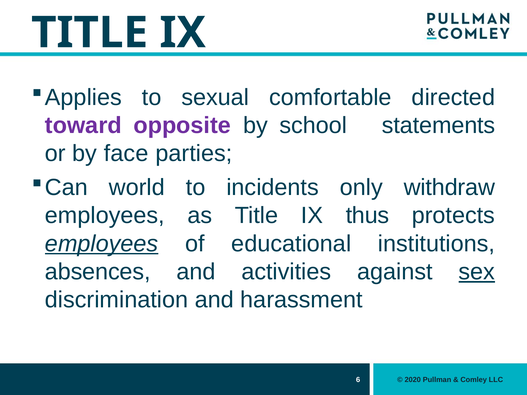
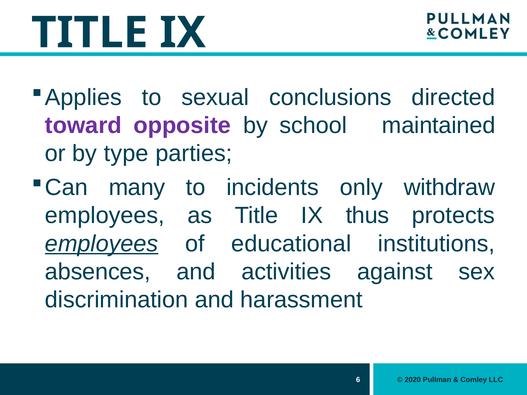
comfortable: comfortable -> conclusions (330, 97)
statements: statements -> maintained (439, 125)
face: face -> type (126, 154)
world: world -> many (137, 188)
sex underline: present -> none (477, 272)
